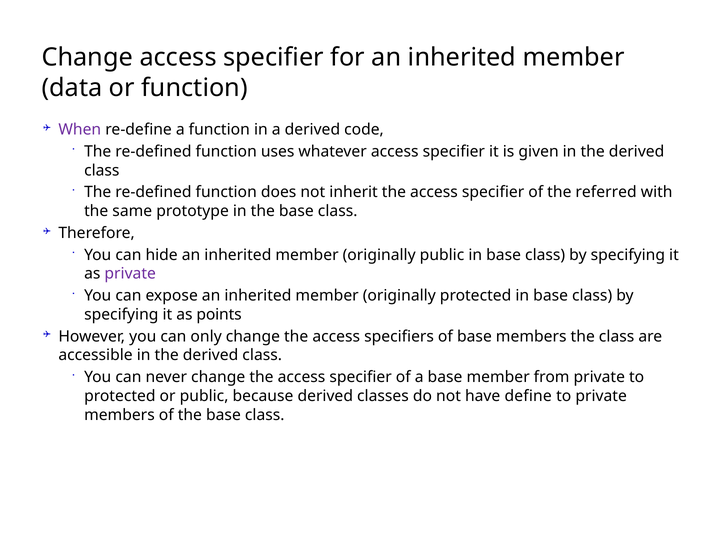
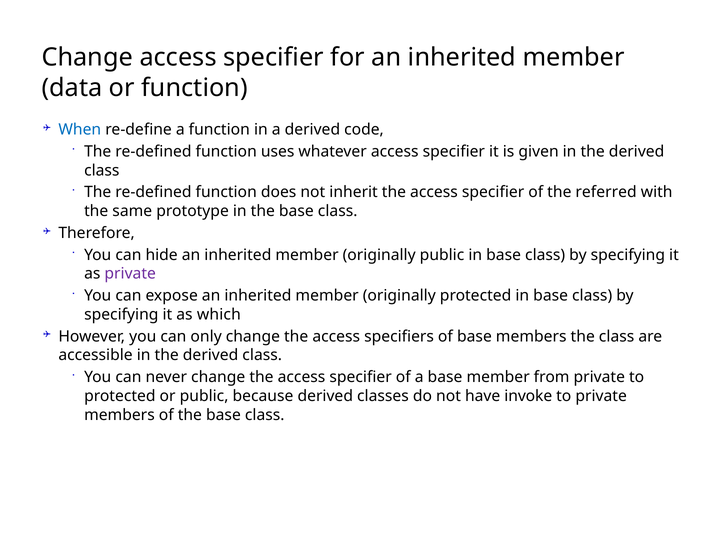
When colour: purple -> blue (80, 130)
points: points -> which (219, 314)
define: define -> invoke (528, 396)
